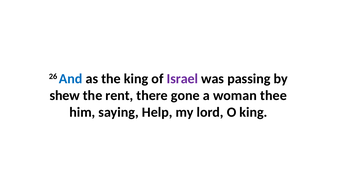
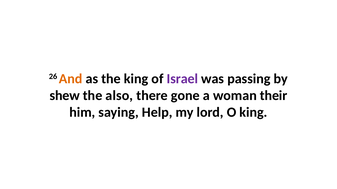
And colour: blue -> orange (71, 79)
rent: rent -> also (119, 96)
thee: thee -> their (274, 96)
